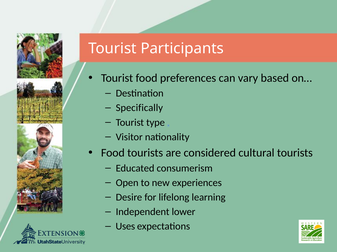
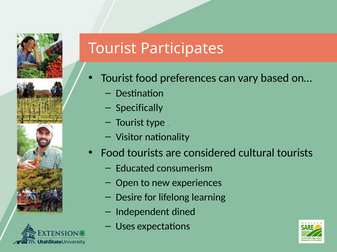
Participants: Participants -> Participates (182, 49)
lower: lower -> dined (184, 212)
